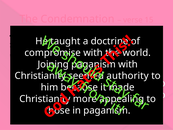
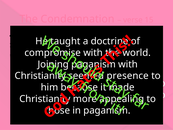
authority: authority -> presence (128, 76)
